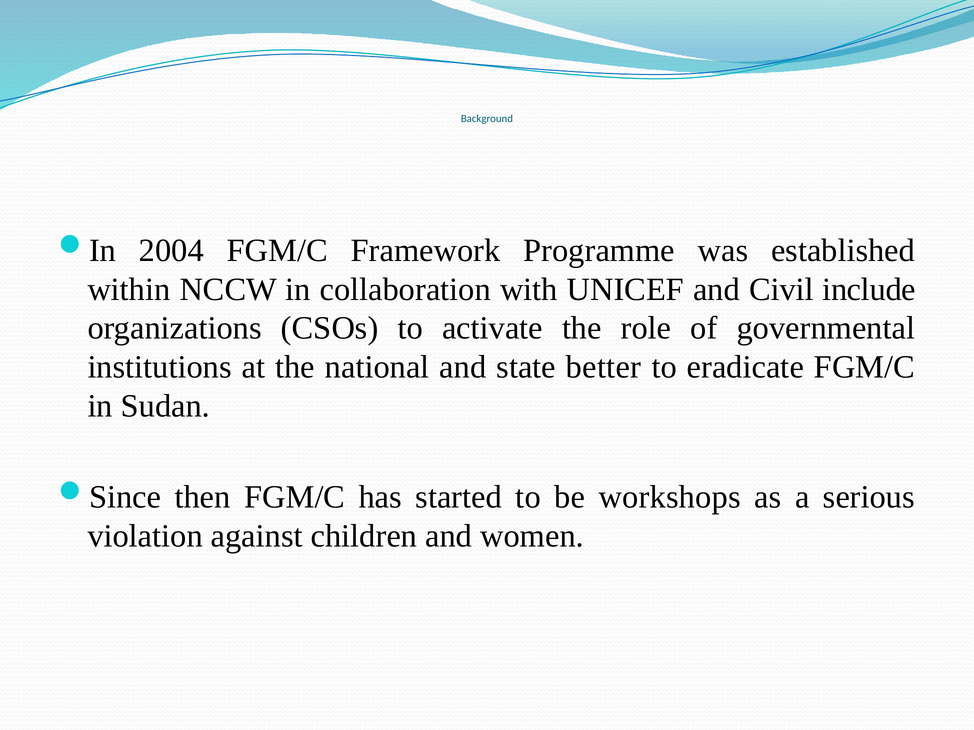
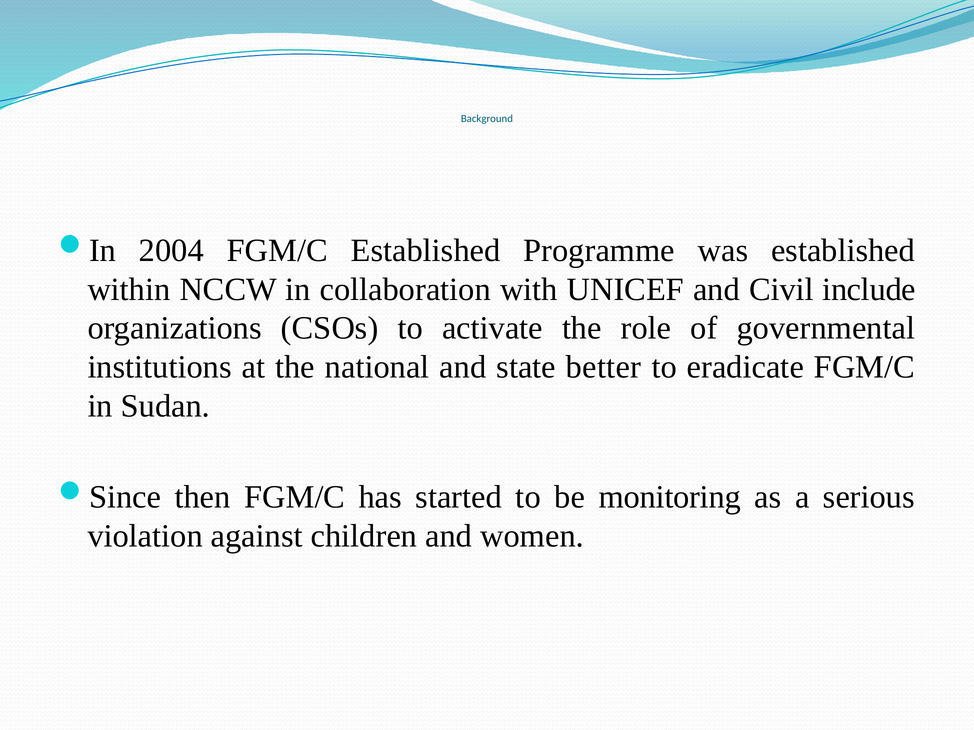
FGM/C Framework: Framework -> Established (426, 251)
workshops: workshops -> monitoring (670, 497)
